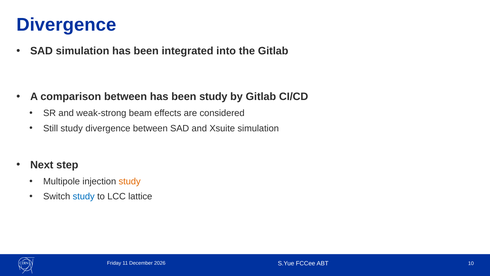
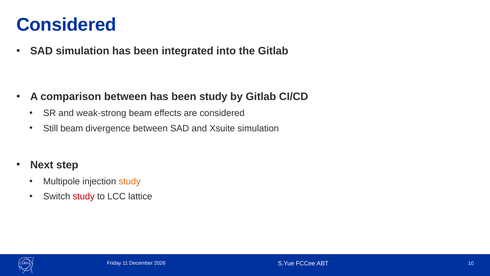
Divergence: Divergence -> Considered (66, 25)
Still study: study -> beam (72, 128)
study colour: blue -> red (84, 196)
